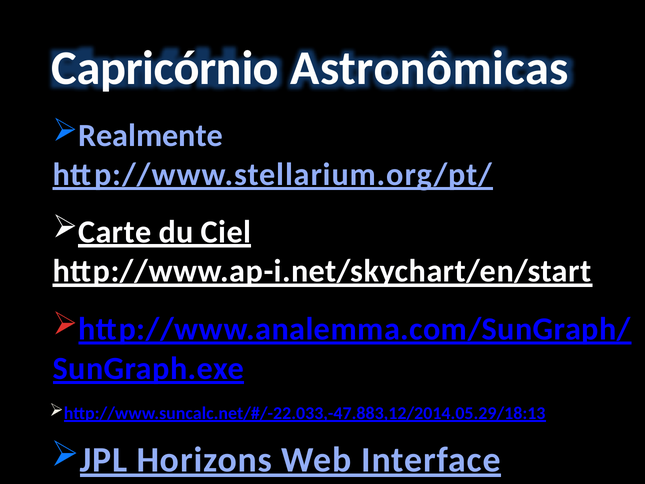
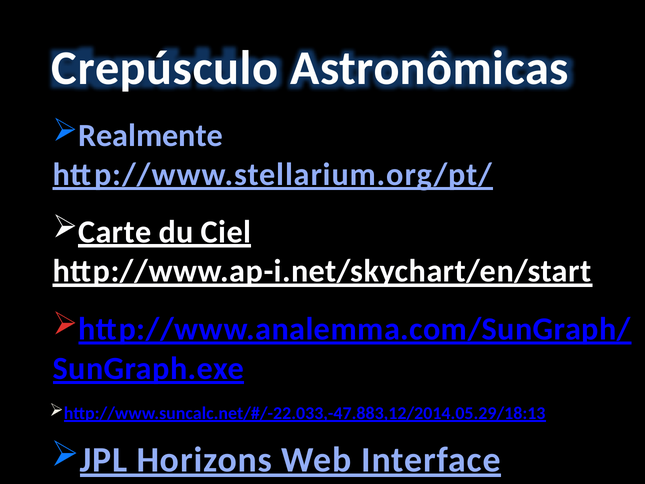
Capricórnio: Capricórnio -> Crepúsculo (165, 68)
